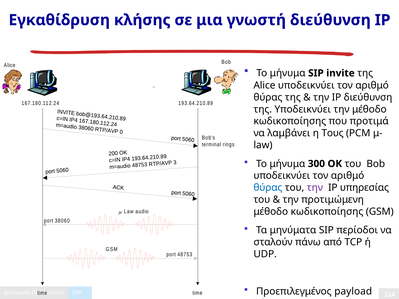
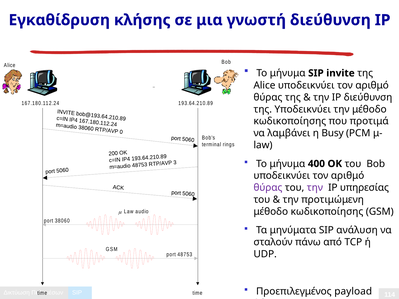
Τους: Τους -> Busy (333, 133)
300: 300 -> 400 (316, 164)
θύρας colour: blue -> purple (268, 188)
περίοδοι: περίοδοι -> ανάλυση (357, 230)
